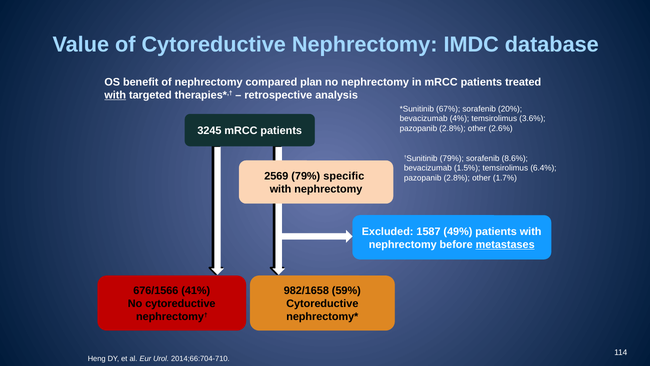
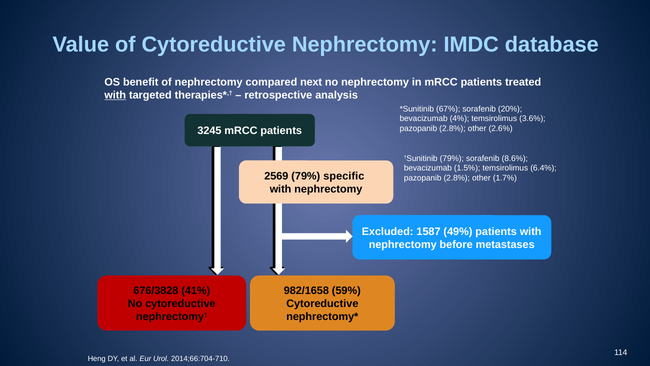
plan: plan -> next (311, 82)
metastases underline: present -> none (505, 245)
676/1566: 676/1566 -> 676/3828 (156, 291)
